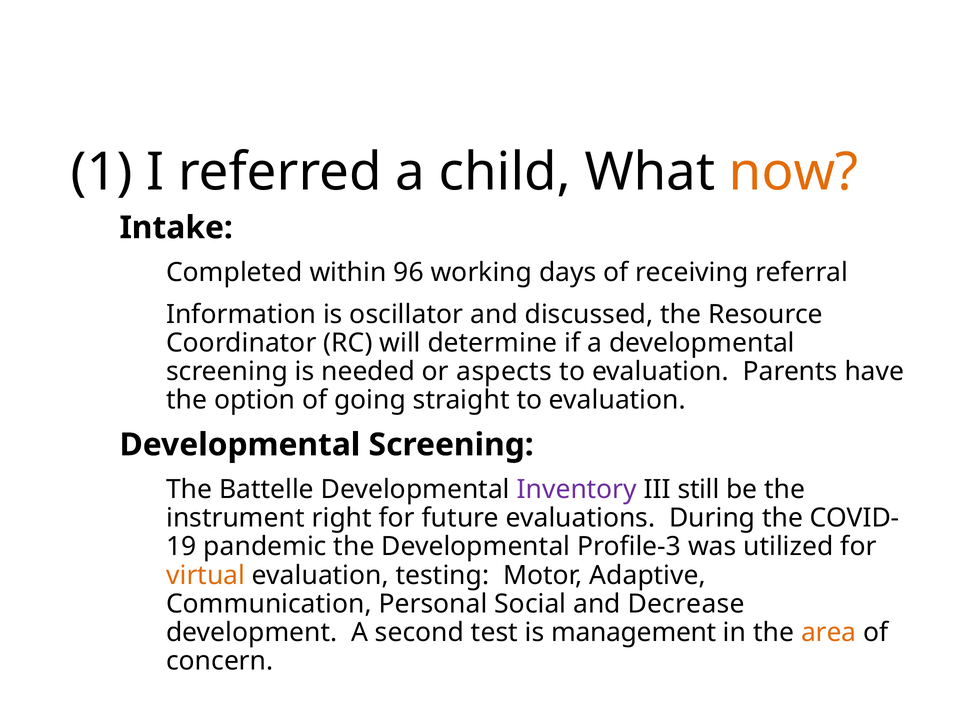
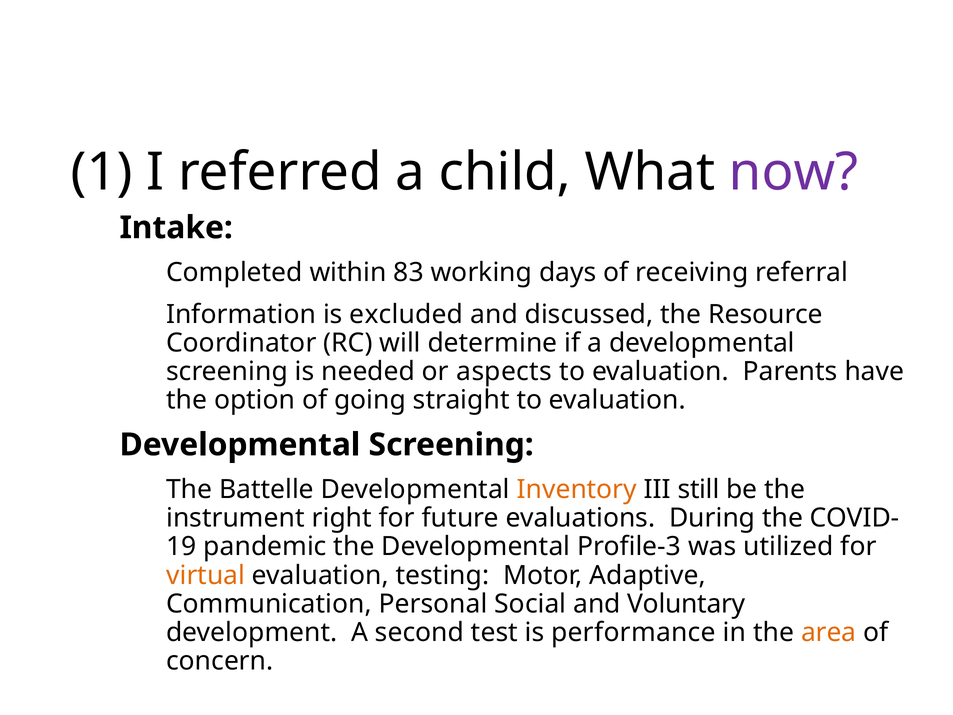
now colour: orange -> purple (794, 172)
96: 96 -> 83 (409, 272)
oscillator: oscillator -> excluded (406, 314)
Inventory colour: purple -> orange (577, 489)
Decrease: Decrease -> Voluntary (686, 604)
management: management -> performance (634, 632)
